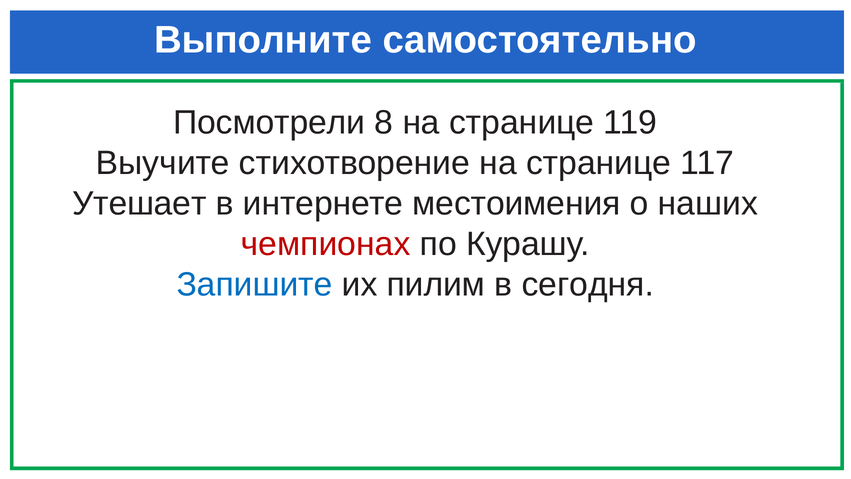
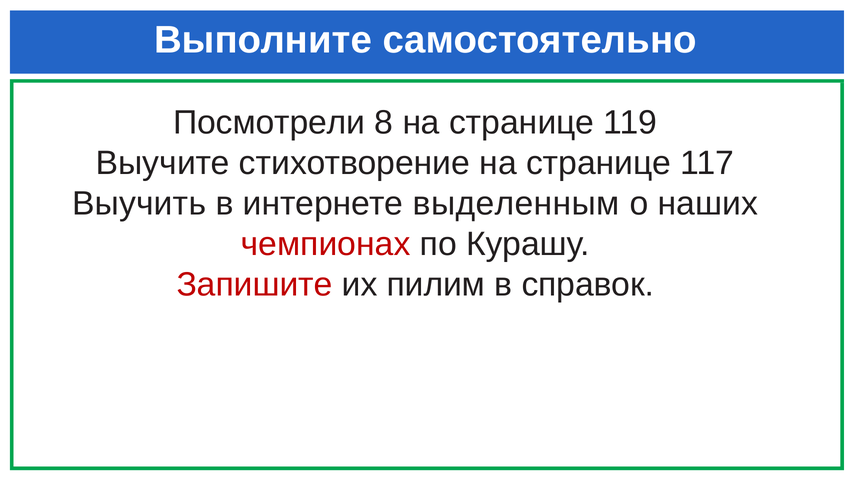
Утешает: Утешает -> Выучить (139, 203)
местоимения: местоимения -> выделенным (516, 203)
Запишите colour: blue -> red (255, 284)
сегодня: сегодня -> справок (588, 284)
